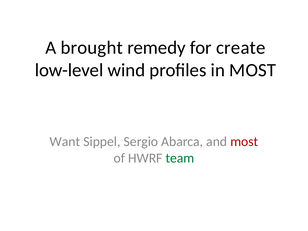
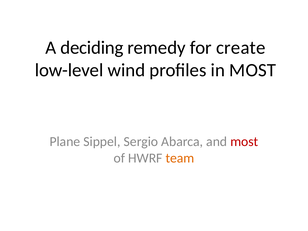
brought: brought -> deciding (92, 48)
Want: Want -> Plane (65, 142)
team colour: green -> orange (180, 158)
